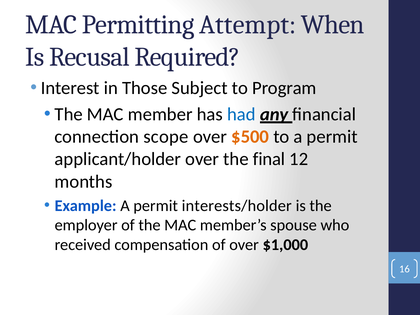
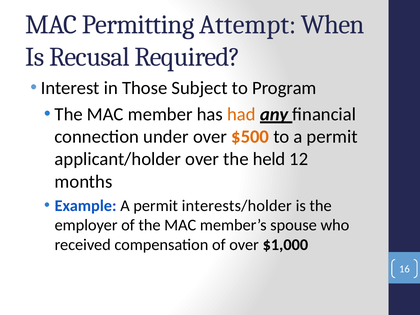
had colour: blue -> orange (241, 114)
scope: scope -> under (166, 137)
final: final -> held (269, 159)
